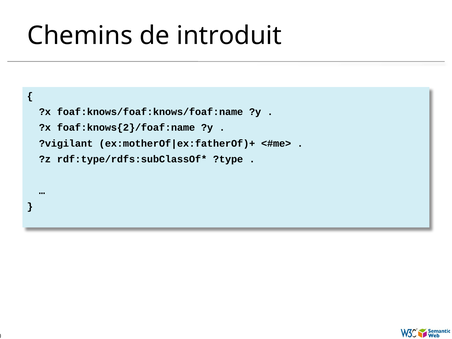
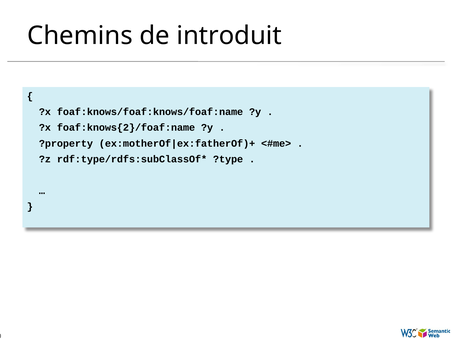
?vigilant: ?vigilant -> ?property (66, 143)
